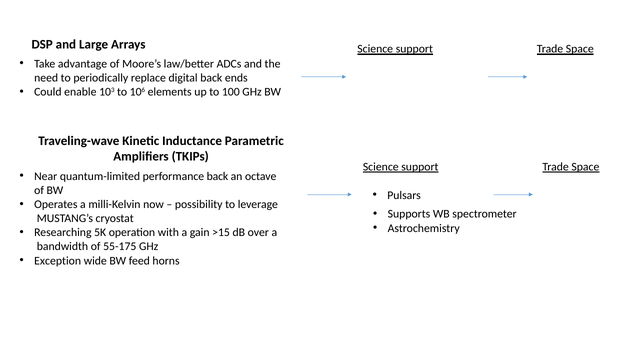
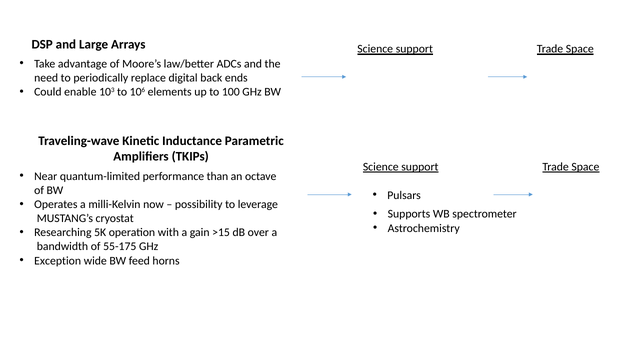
performance back: back -> than (217, 176)
